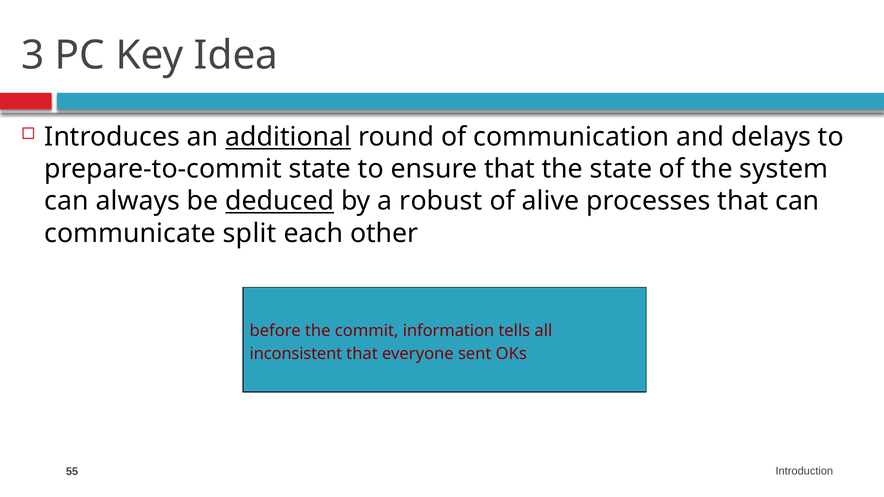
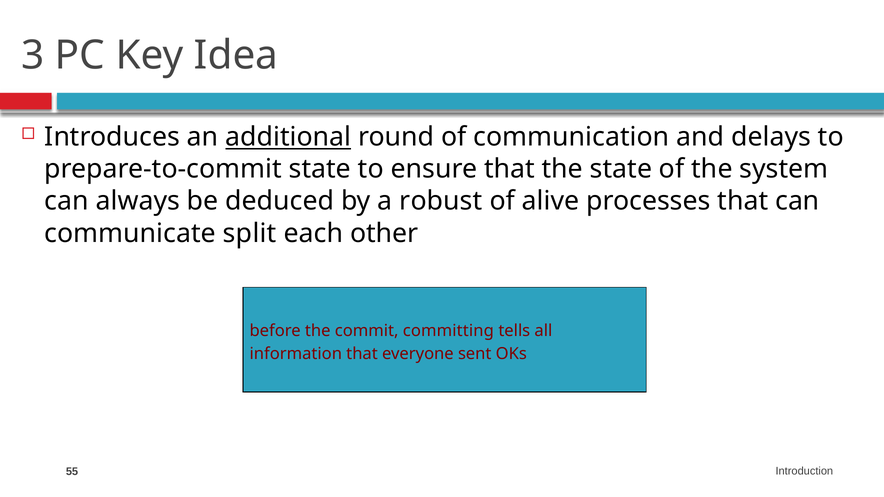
deduced underline: present -> none (280, 201)
information: information -> committing (448, 331)
inconsistent: inconsistent -> information (296, 354)
